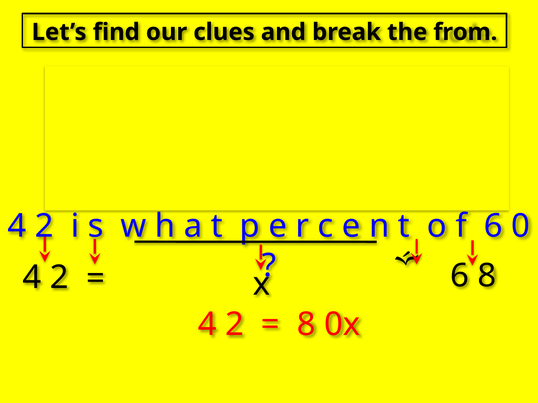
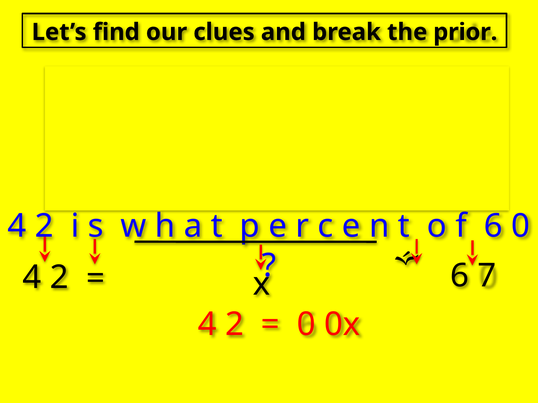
from: from -> prior (465, 32)
6 8: 8 -> 7 (487, 276)
8: 8 -> 0 (306, 325)
